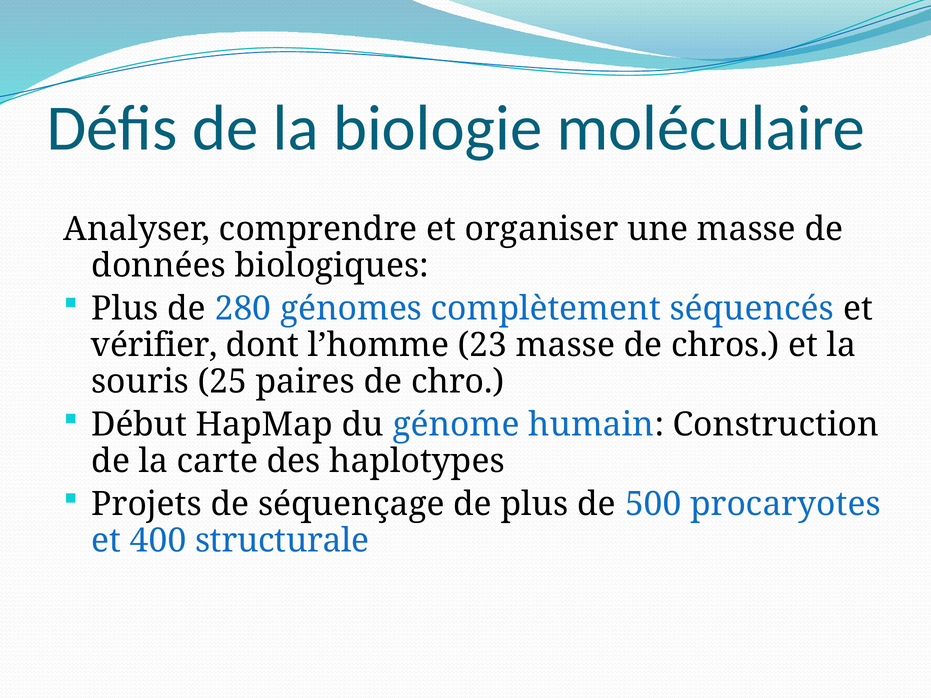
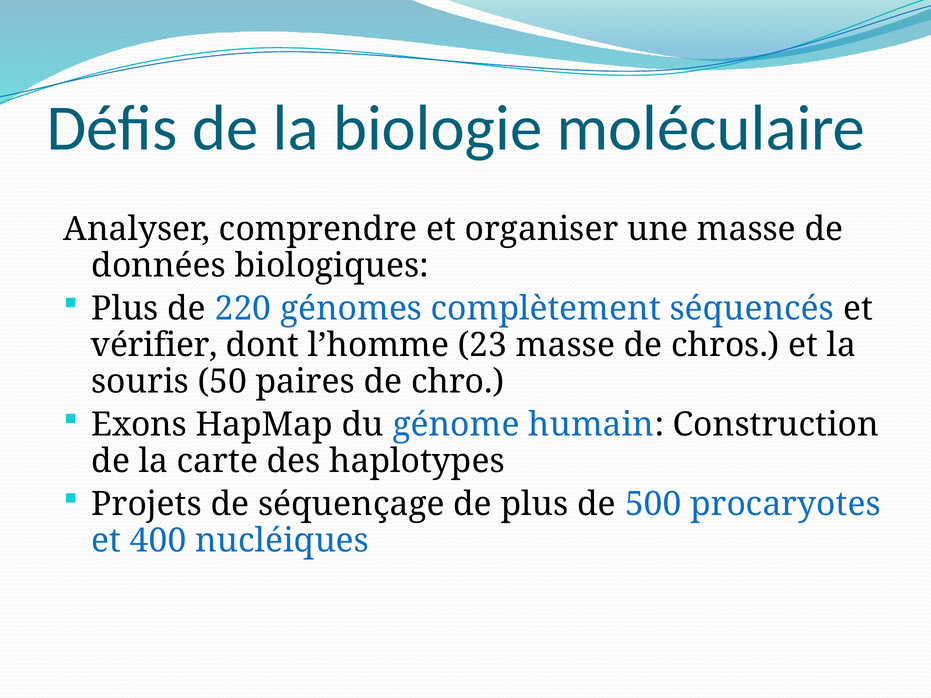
280: 280 -> 220 (243, 309)
25: 25 -> 50 (222, 382)
Début: Début -> Exons (139, 425)
structurale: structurale -> nucléiques (282, 541)
